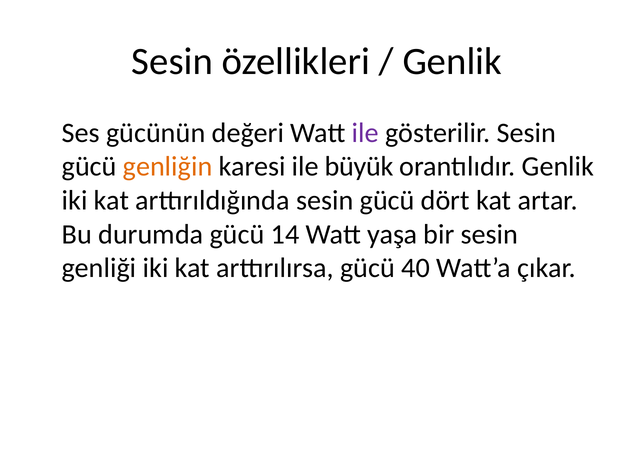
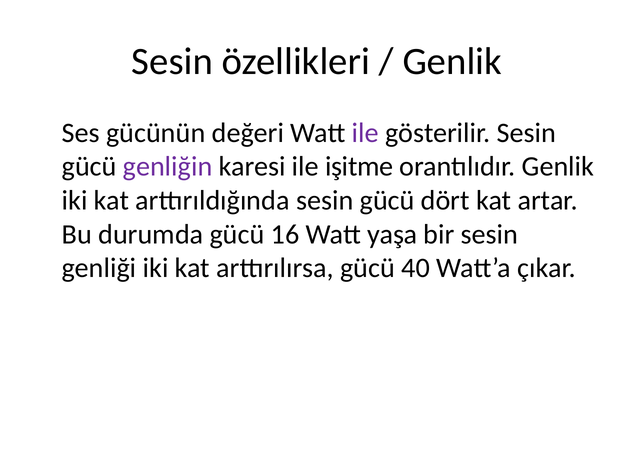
genliğin colour: orange -> purple (168, 167)
büyük: büyük -> işitme (359, 167)
14: 14 -> 16 (285, 235)
